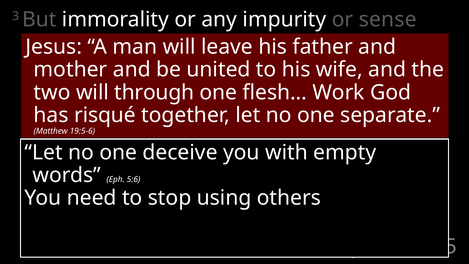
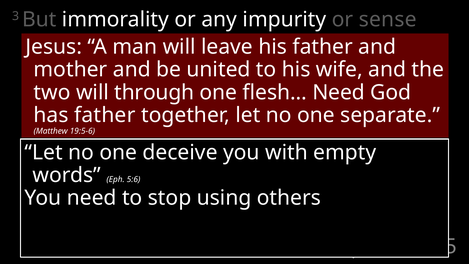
flesh… Work: Work -> Need (339, 92)
has risqué: risqué -> father (105, 115)
